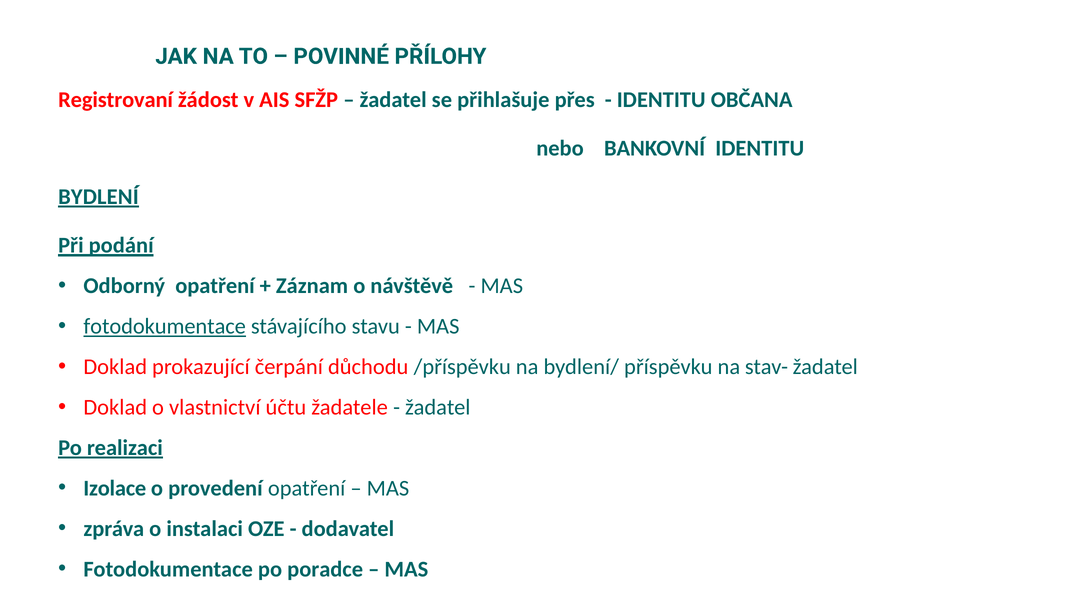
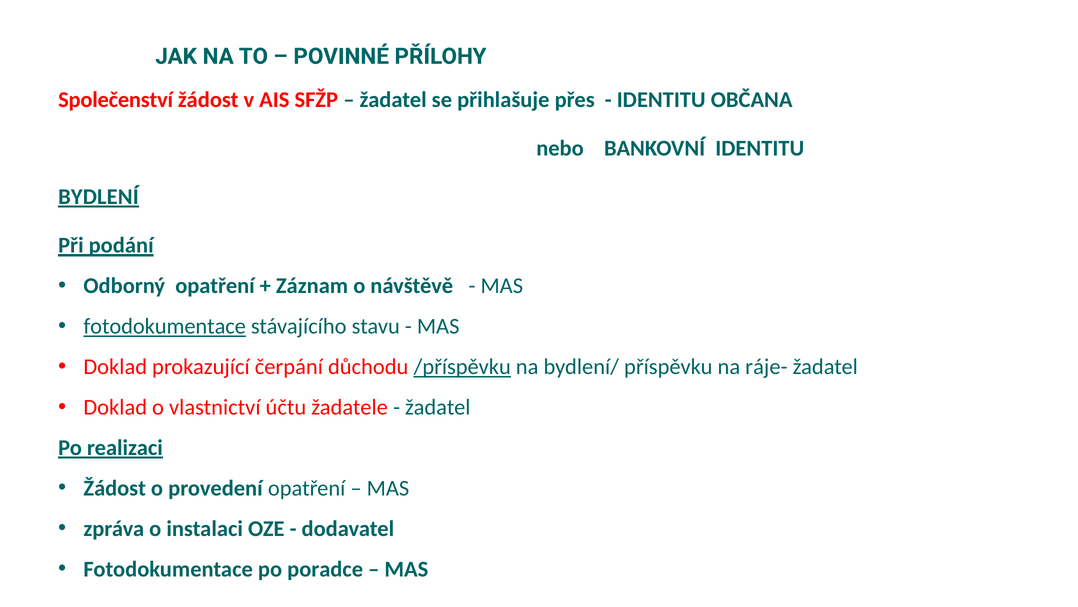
Registrovaní: Registrovaní -> Společenství (116, 100)
/příspěvku underline: none -> present (462, 367)
stav-: stav- -> ráje- (766, 367)
Izolace: Izolace -> Žádost (115, 488)
